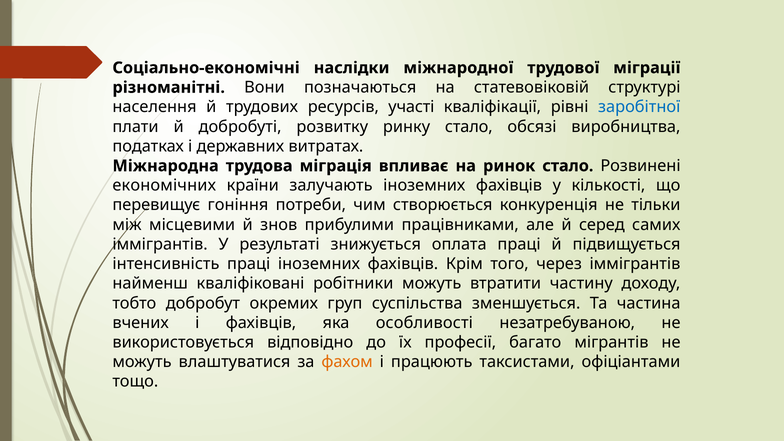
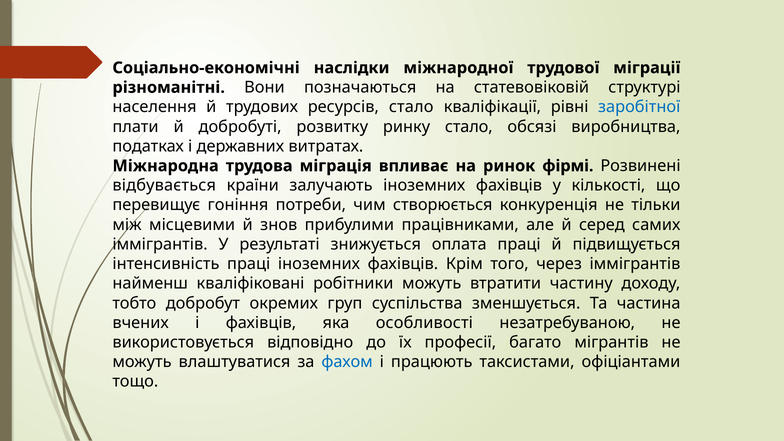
ресурсів участі: участі -> стало (411, 107)
ринок стало: стало -> фірмі (568, 166)
економічних: економічних -> відбувається (164, 185)
фахом colour: orange -> blue (347, 362)
